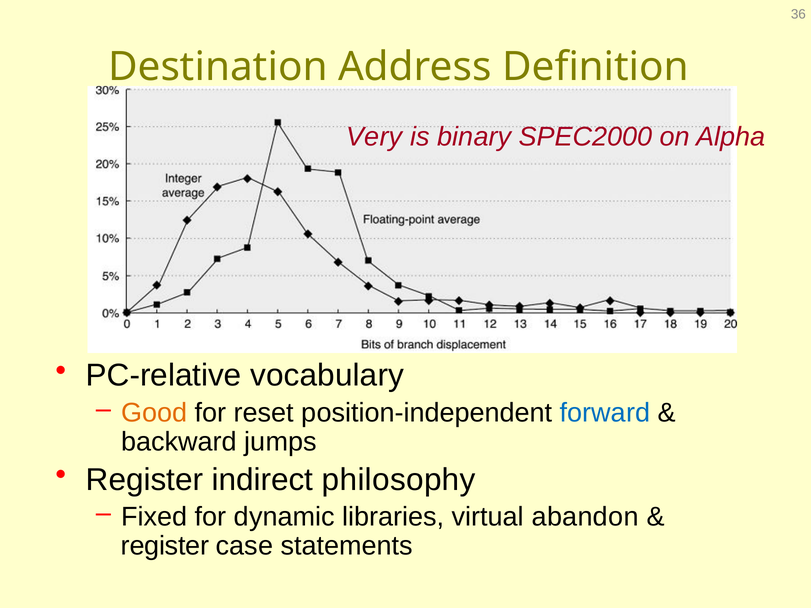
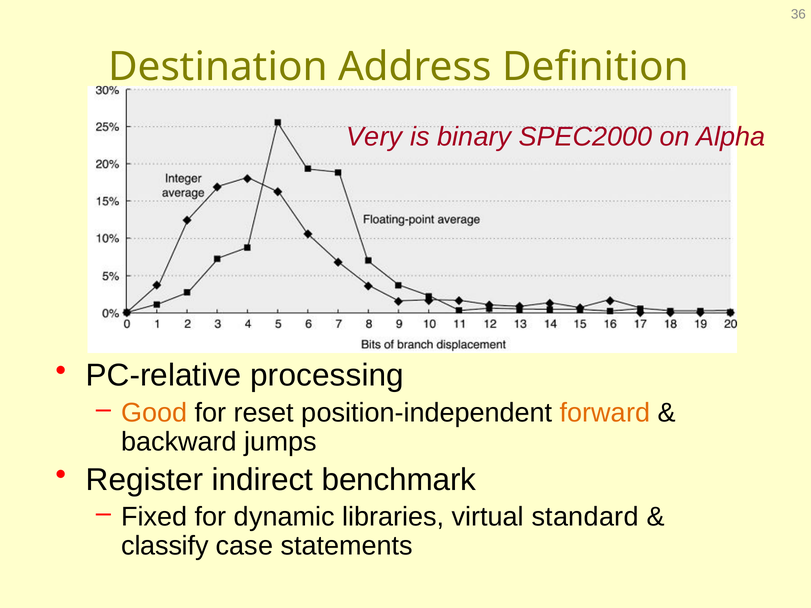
vocabulary: vocabulary -> processing (327, 376)
forward colour: blue -> orange (605, 413)
philosophy: philosophy -> benchmark (399, 480)
abandon: abandon -> standard (585, 517)
register: register -> classify (165, 546)
